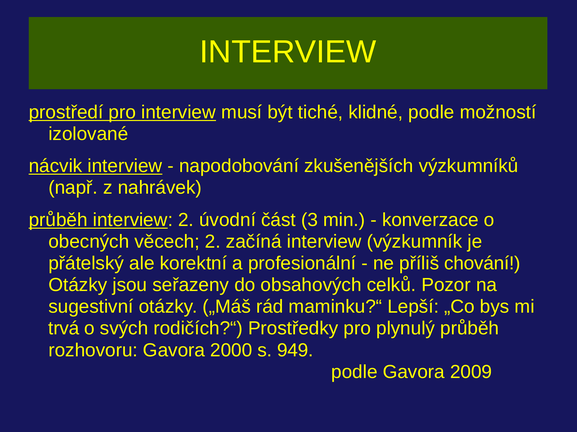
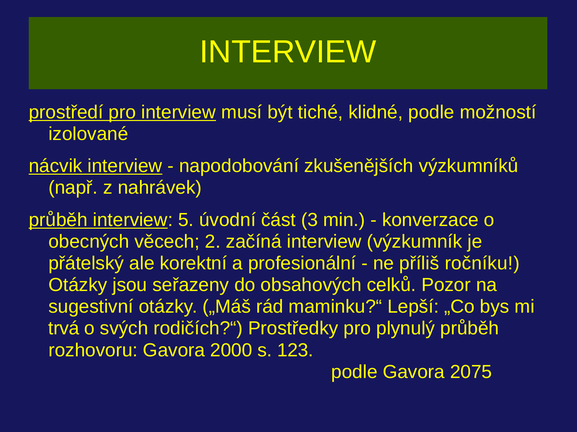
interview 2: 2 -> 5 (186, 220)
chování: chování -> ročníku (482, 264)
949: 949 -> 123 (295, 351)
2009: 2009 -> 2075 (471, 372)
